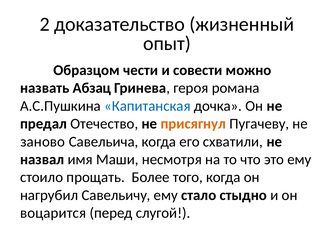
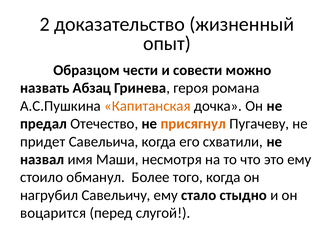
Капитанская colour: blue -> orange (147, 106)
заново: заново -> придет (43, 141)
прощать: прощать -> обманул (96, 177)
